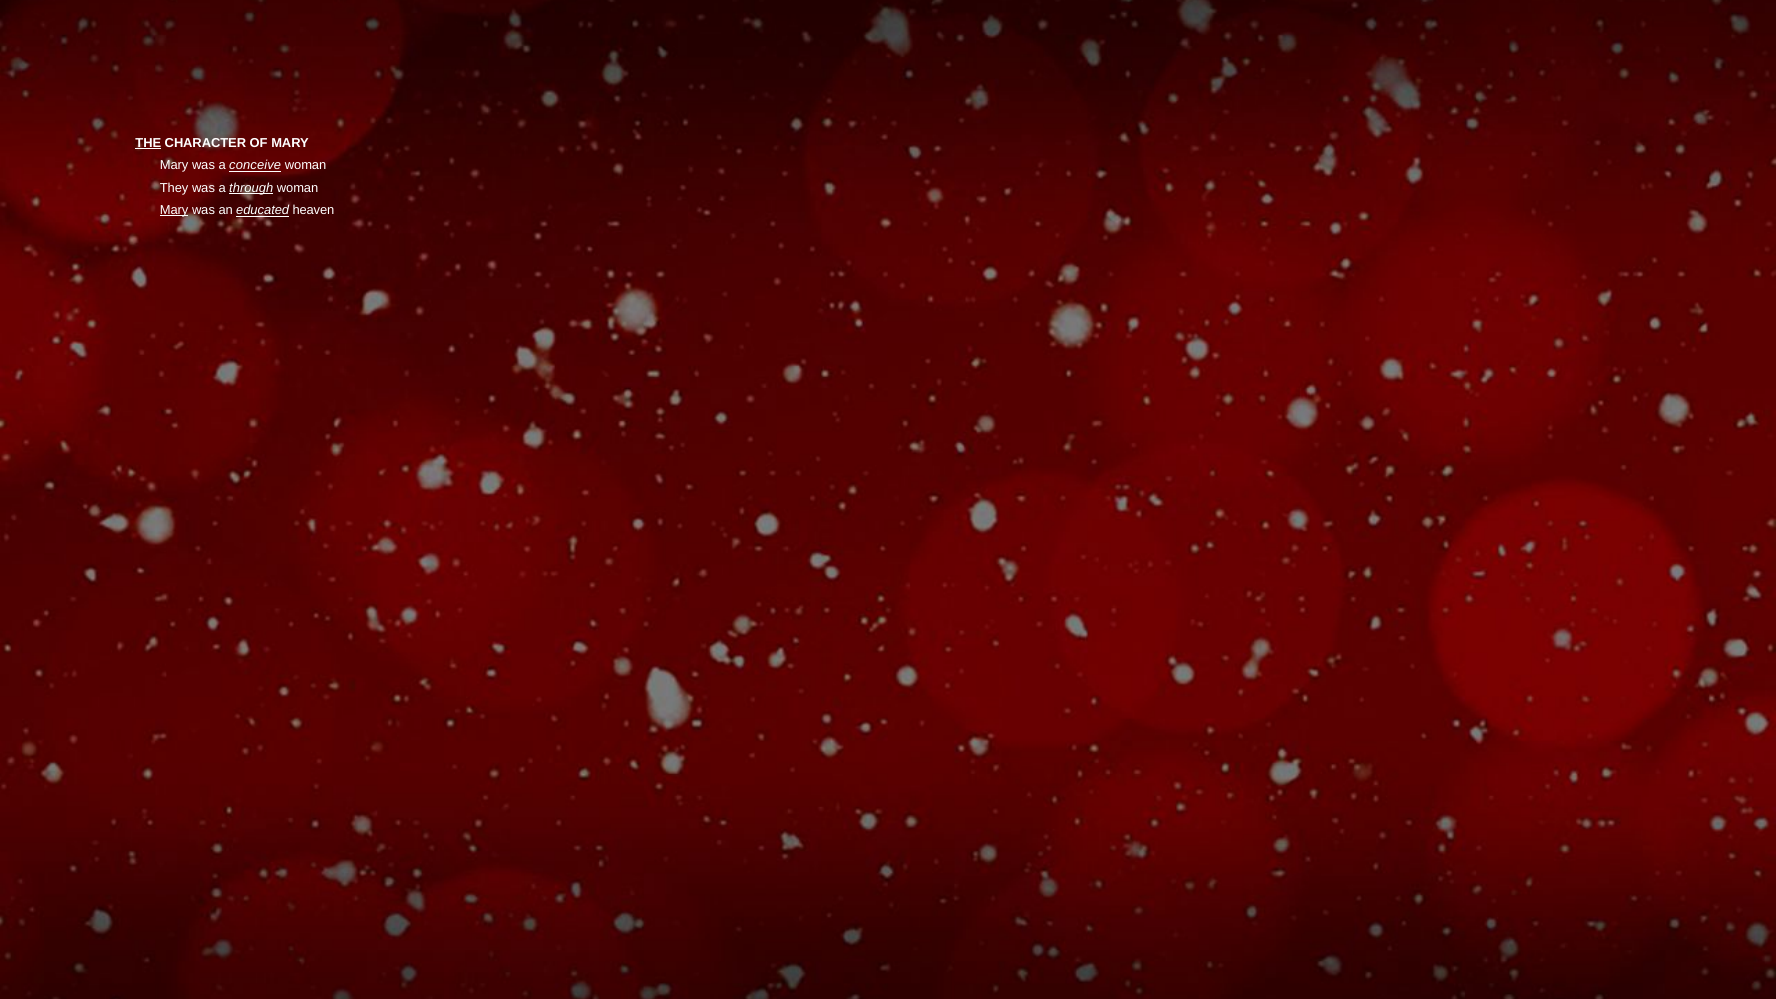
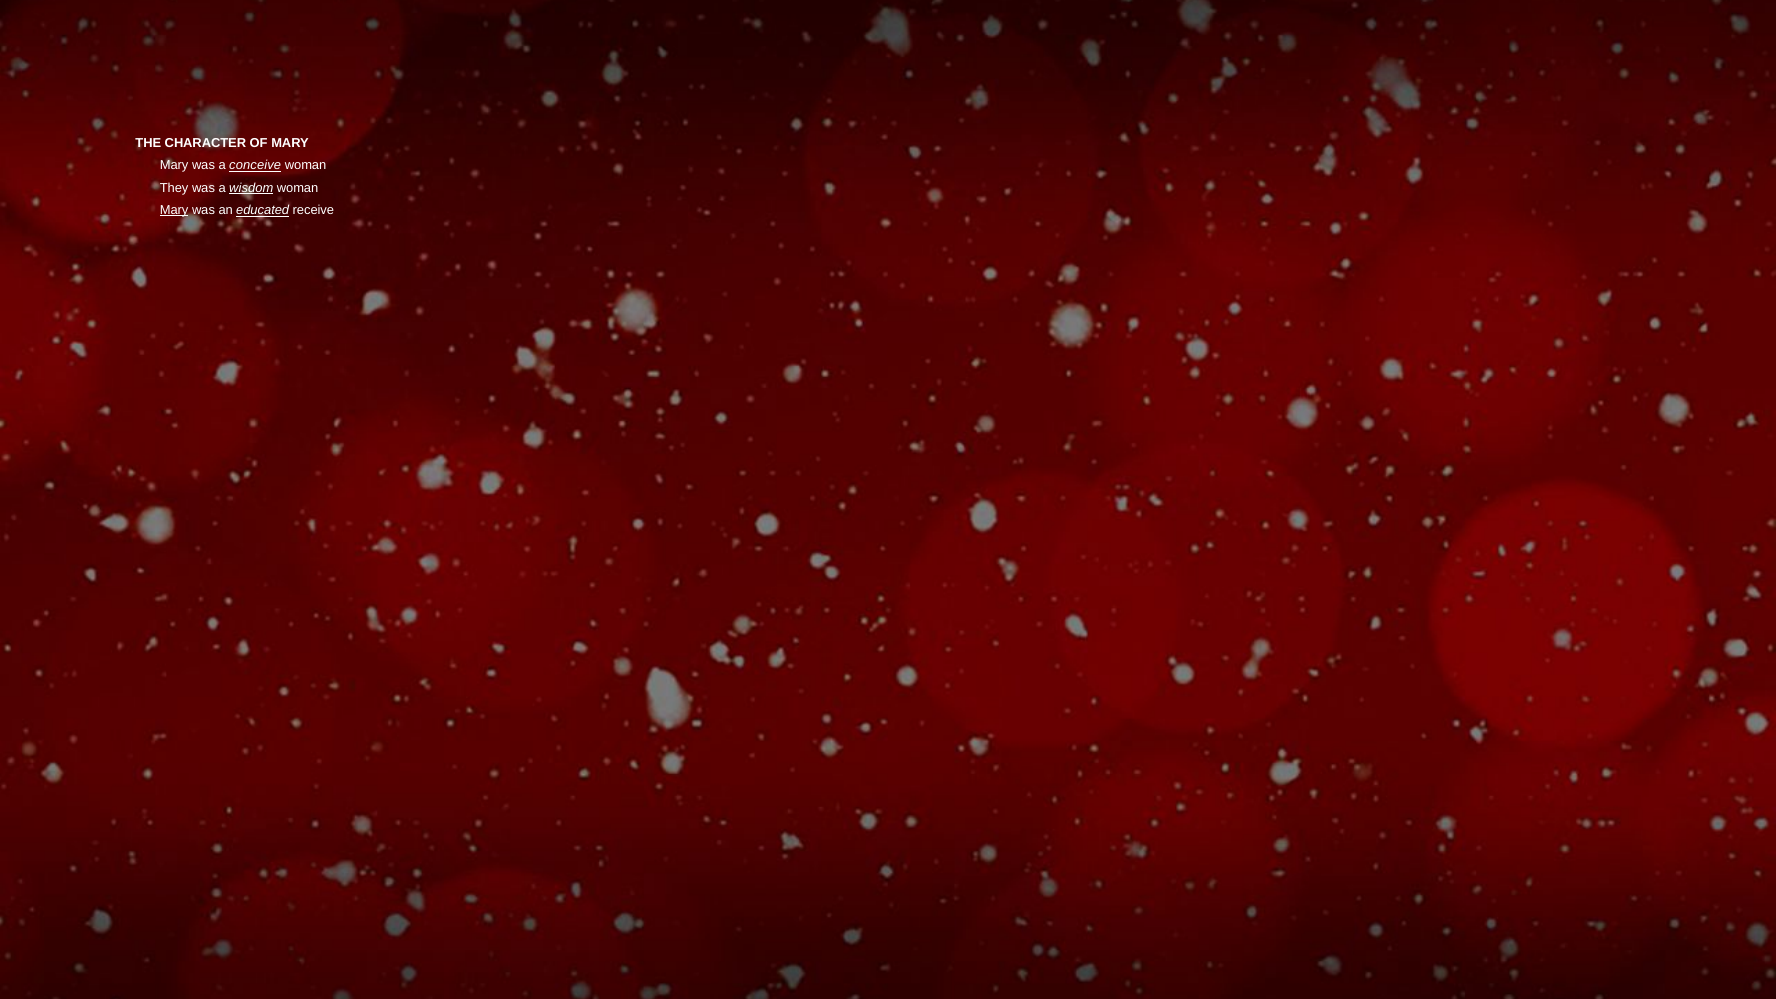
THE underline: present -> none (148, 143)
through: through -> wisdom (251, 188)
heaven: heaven -> receive (313, 210)
